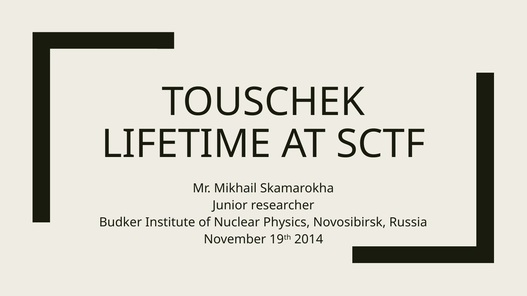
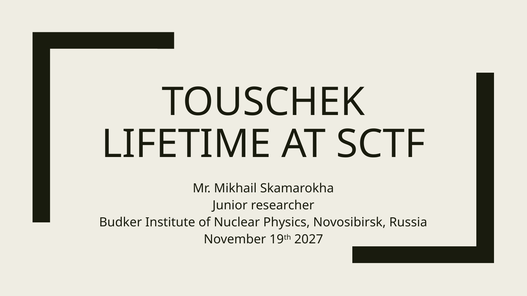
2014: 2014 -> 2027 (309, 240)
